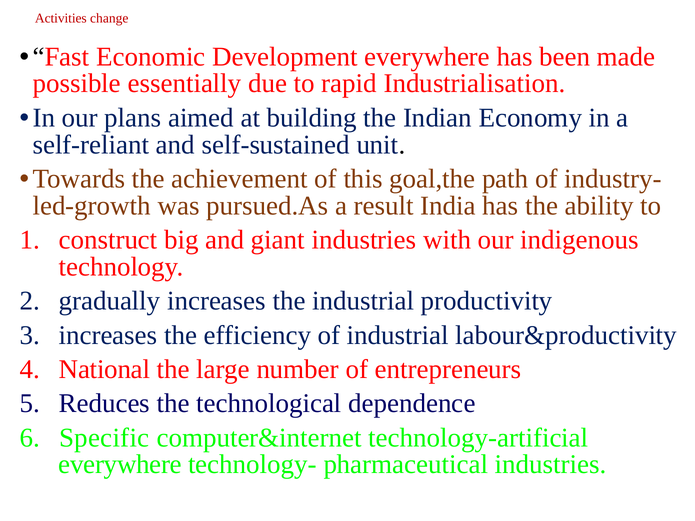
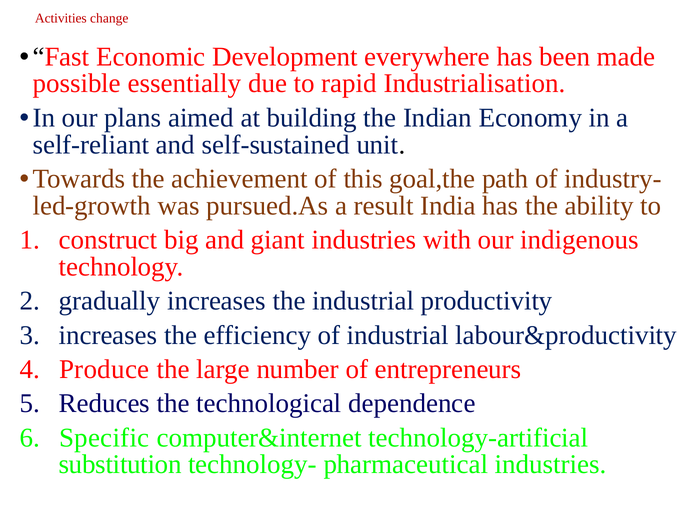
National: National -> Produce (104, 369)
everywhere: everywhere -> substitution (120, 465)
